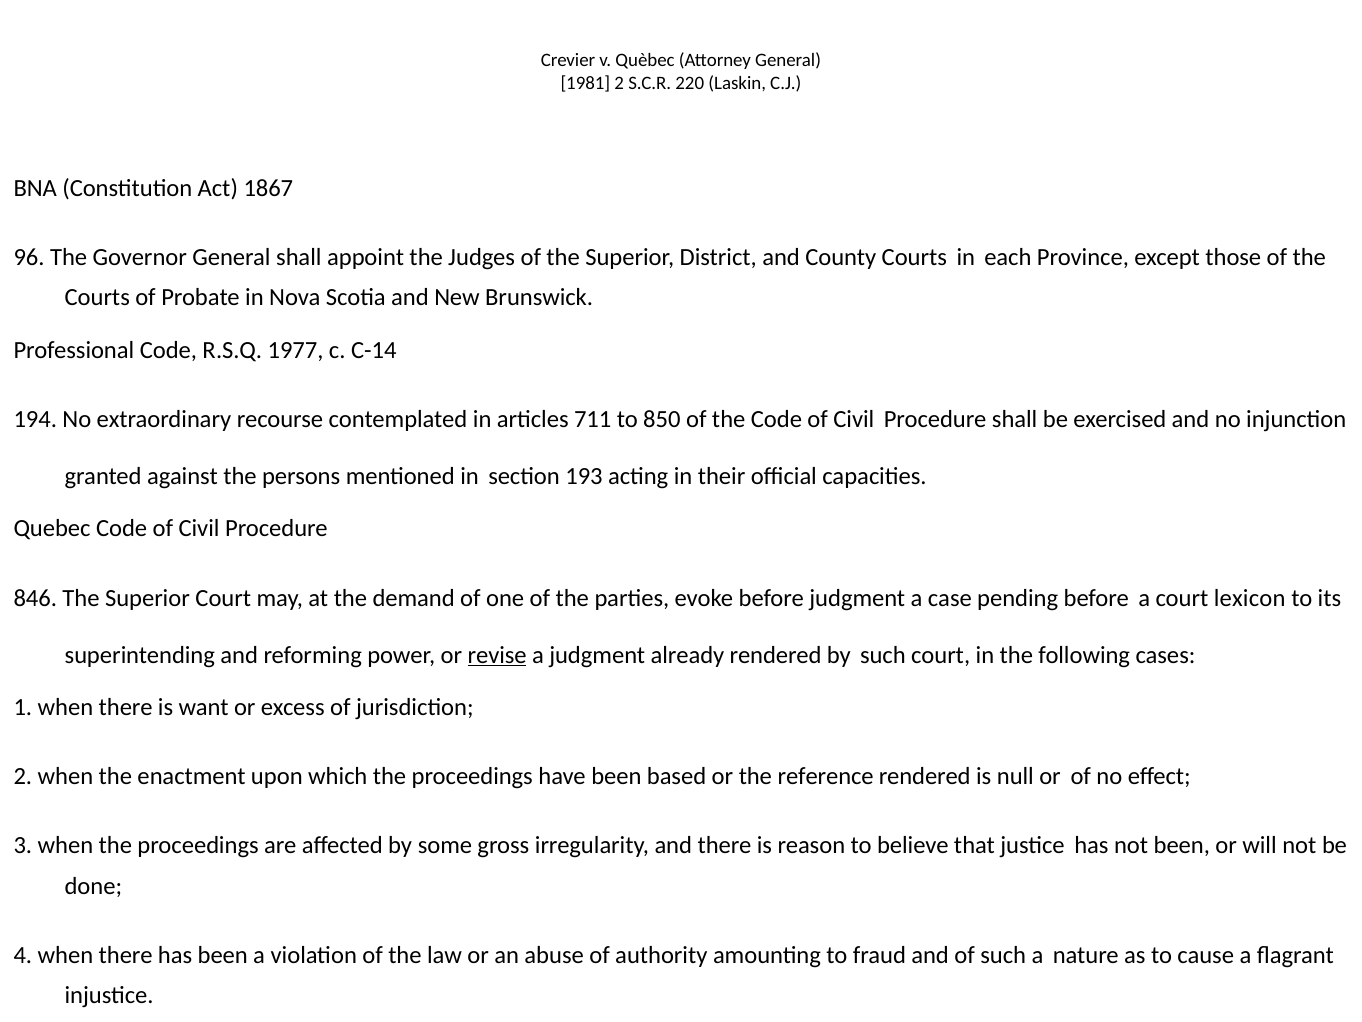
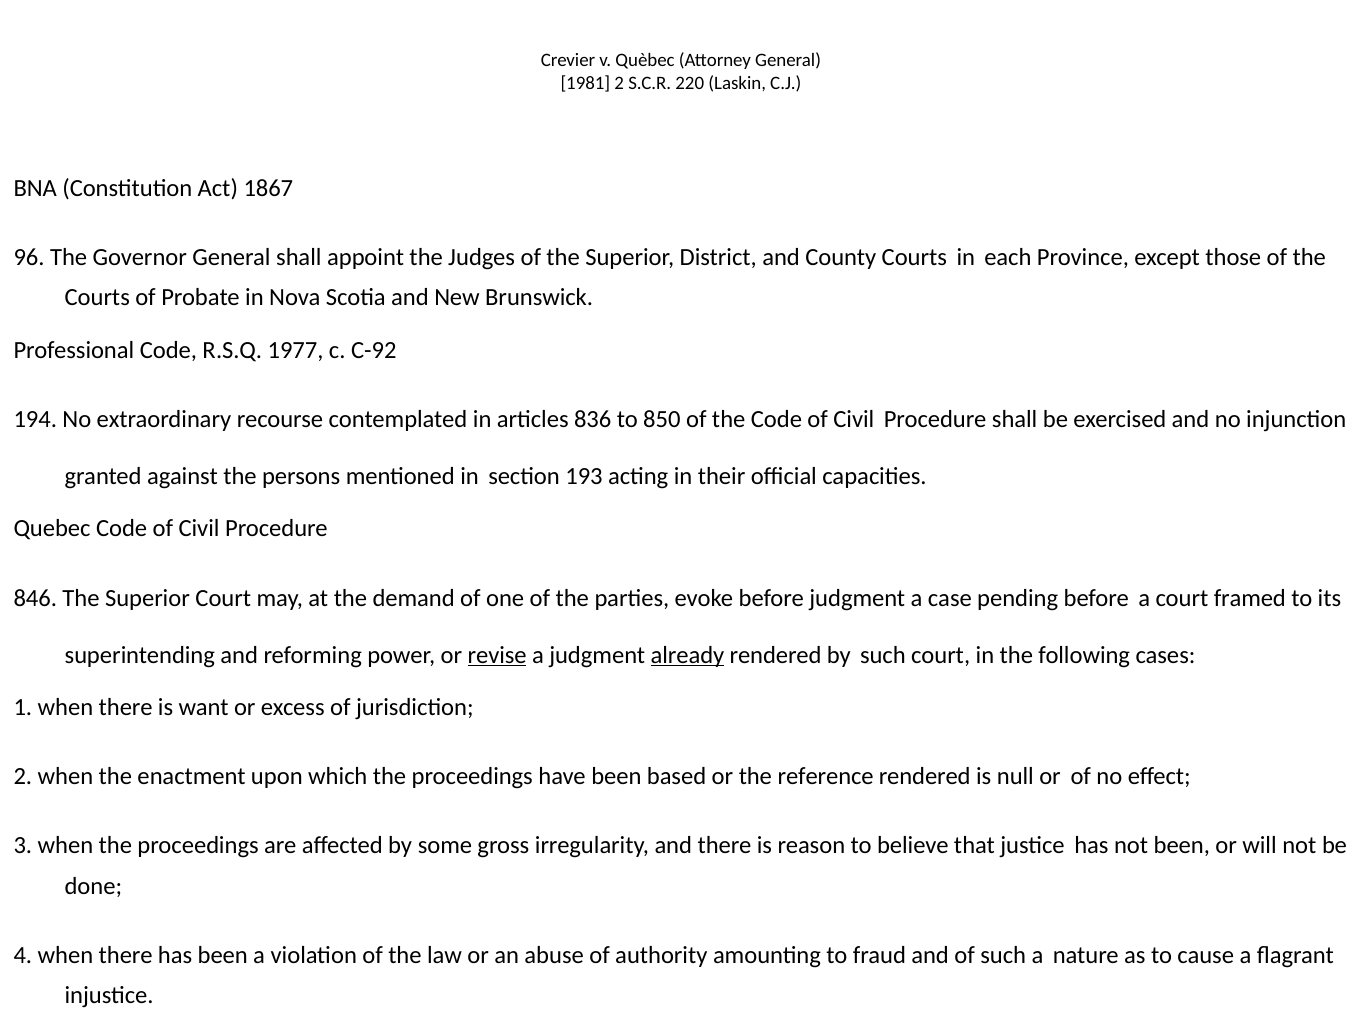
C-14: C-14 -> C-92 (374, 350)
711: 711 -> 836 (593, 419)
lexicon: lexicon -> framed (1250, 598)
already underline: none -> present (687, 655)
